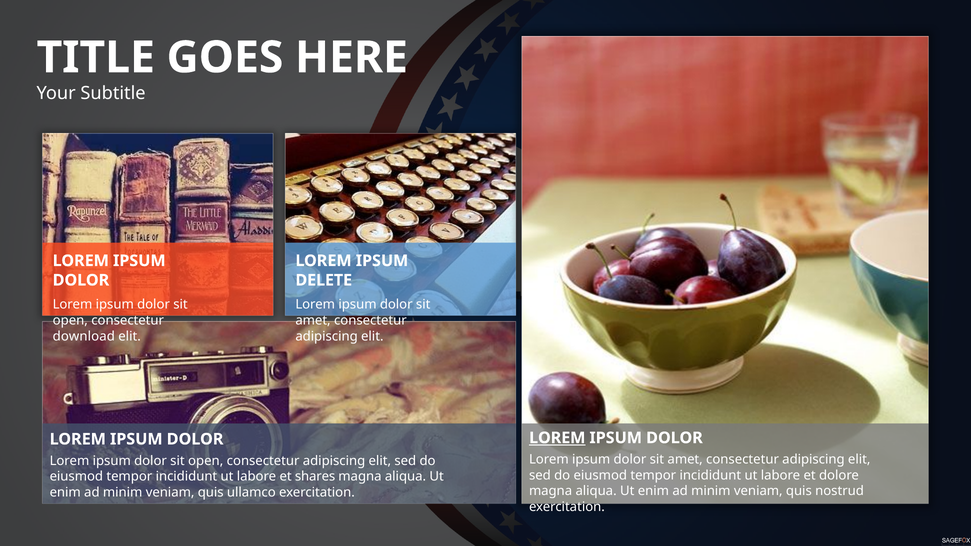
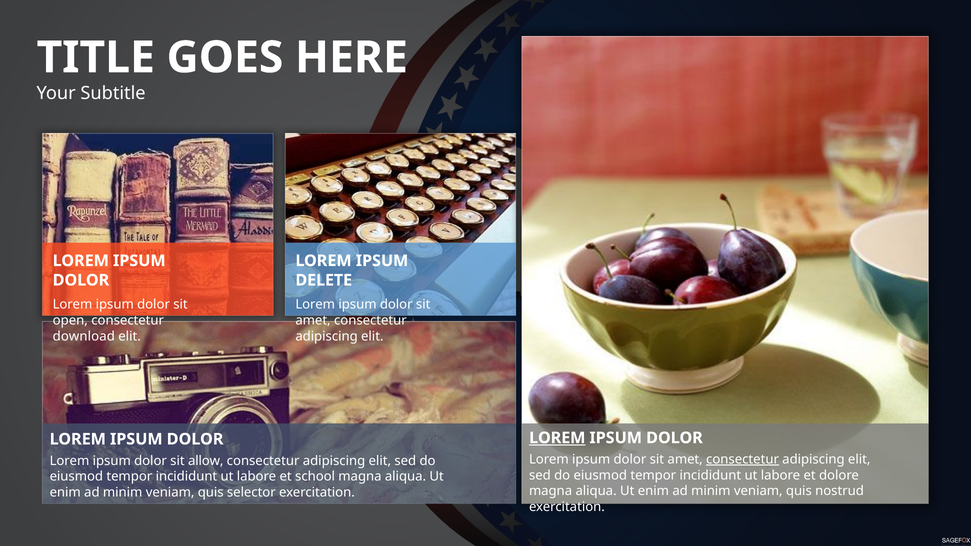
consectetur underline: none -> present (743, 460)
open: open -> allow (206, 461)
shares: shares -> school (315, 477)
ullamco: ullamco -> selector (251, 493)
